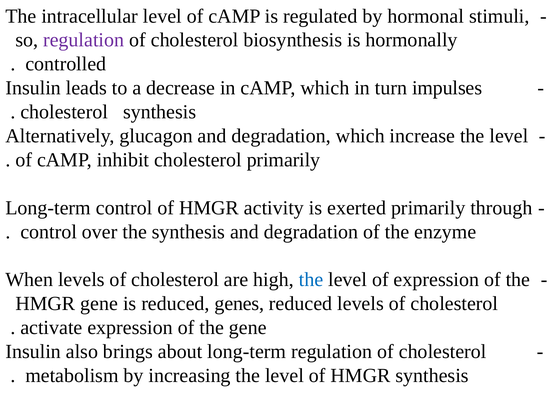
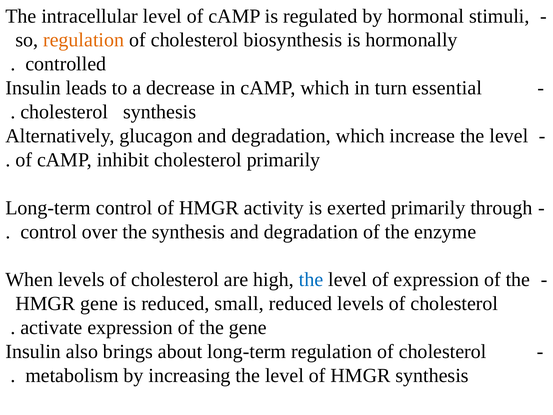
regulation colour: purple -> orange (84, 40)
impulses: impulses -> essential (447, 88)
genes: genes -> small (239, 303)
